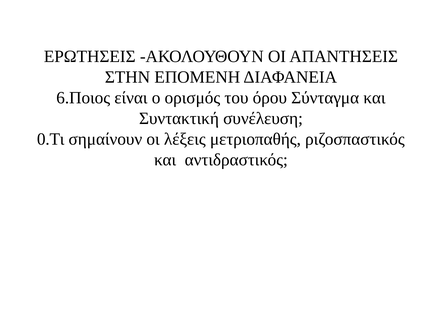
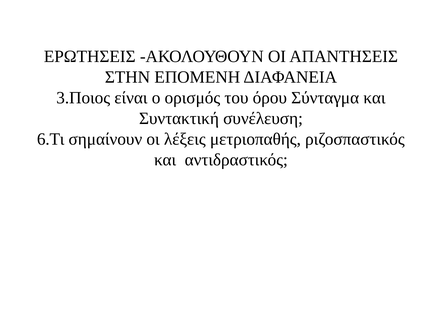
6.Ποιος: 6.Ποιος -> 3.Ποιος (83, 98)
0.Τι: 0.Τι -> 6.Τι (51, 139)
